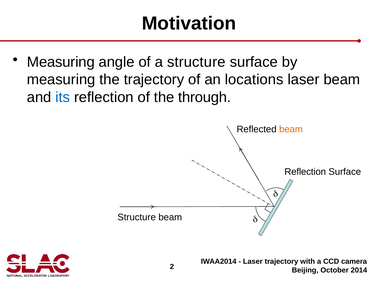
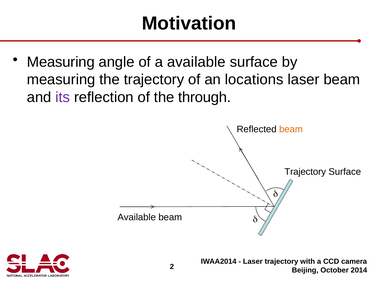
a structure: structure -> available (196, 62)
its colour: blue -> purple (63, 97)
Reflection: Reflection -> Trajectory (305, 172)
Structure: Structure -> Available (137, 218)
